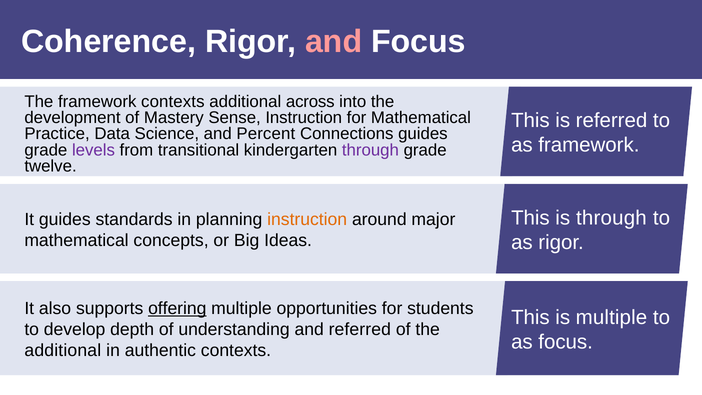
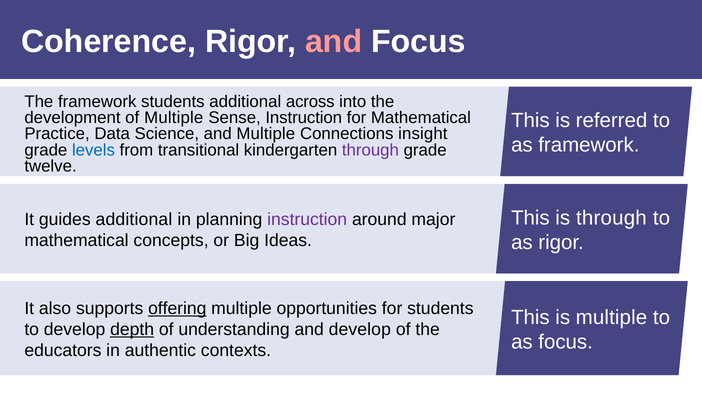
framework contexts: contexts -> students (173, 102)
of Mastery: Mastery -> Multiple (174, 118)
and Percent: Percent -> Multiple (266, 134)
Connections guides: guides -> insight (423, 134)
levels colour: purple -> blue (93, 150)
guides standards: standards -> additional (134, 219)
instruction colour: orange -> purple (307, 219)
depth underline: none -> present (132, 329)
and referred: referred -> develop (360, 329)
additional: additional -> educators (63, 350)
